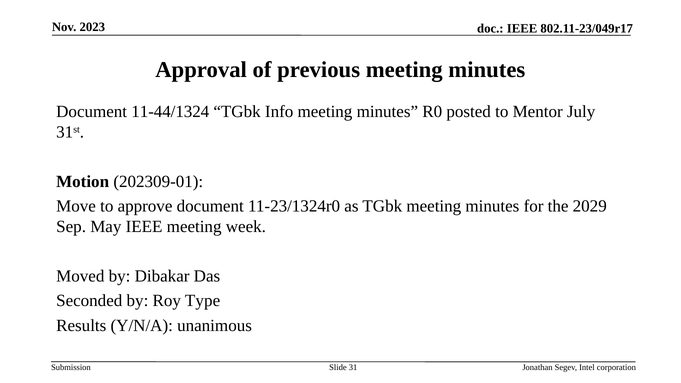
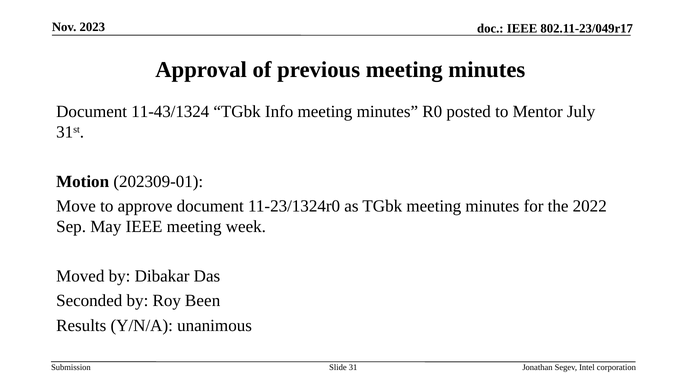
11-44/1324: 11-44/1324 -> 11-43/1324 (170, 112)
2029: 2029 -> 2022 (590, 206)
Type: Type -> Been (203, 301)
